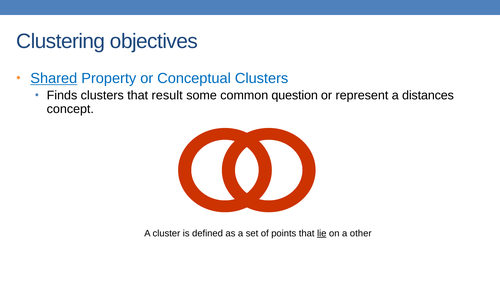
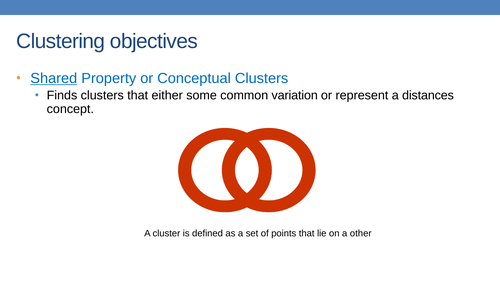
result: result -> either (167, 96)
question: question -> variation (295, 96)
lie underline: present -> none (322, 234)
